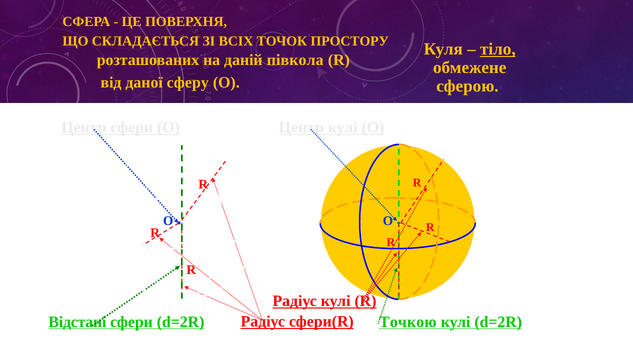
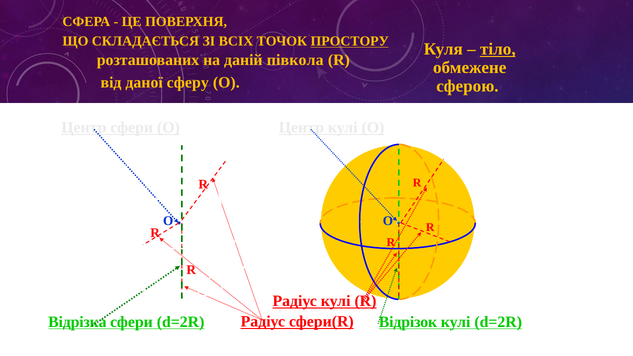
ПРОСТОРУ underline: none -> present (350, 41)
Відстані: Відстані -> Відрізка (77, 322)
Точкою: Точкою -> Відрізок (408, 322)
